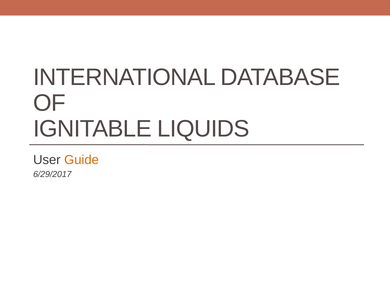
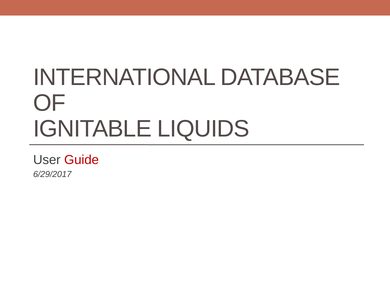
Guide colour: orange -> red (81, 160)
